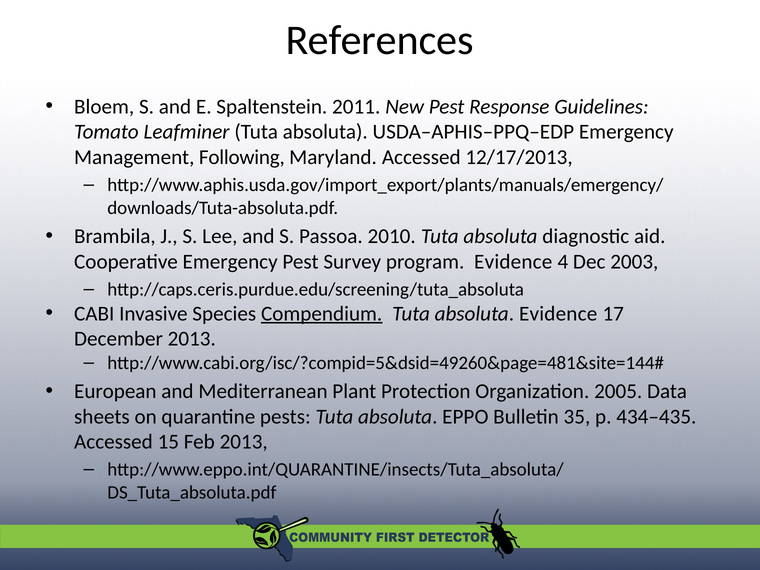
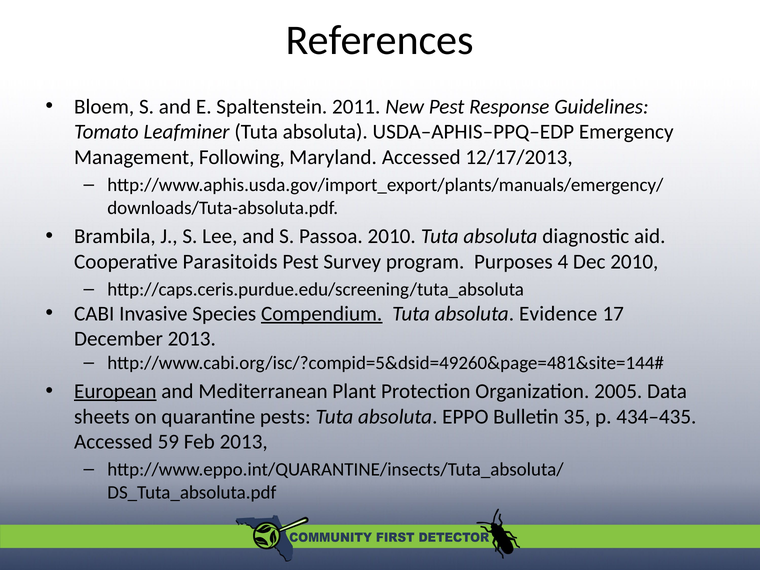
Cooperative Emergency: Emergency -> Parasitoids (230, 262)
program Evidence: Evidence -> Purposes (513, 262)
Dec 2003: 2003 -> 2010 (634, 262)
European underline: none -> present (115, 391)
15: 15 -> 59 (168, 442)
